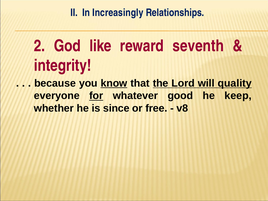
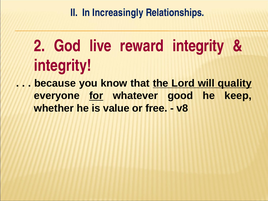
like: like -> live (100, 46)
reward seventh: seventh -> integrity (198, 46)
know underline: present -> none (114, 83)
since: since -> value (116, 108)
